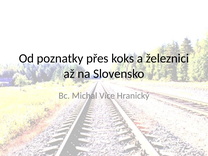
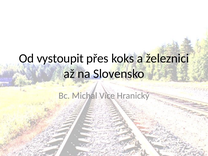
poznatky: poznatky -> vystoupit (60, 58)
